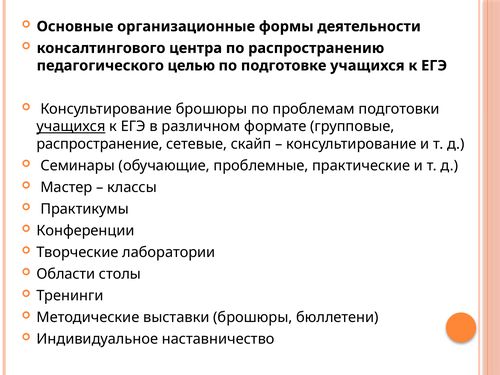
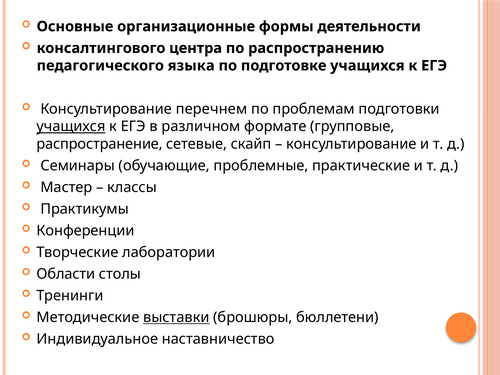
целью: целью -> языка (191, 66)
Консультирование брошюры: брошюры -> перечнем (212, 109)
выставки underline: none -> present (176, 317)
